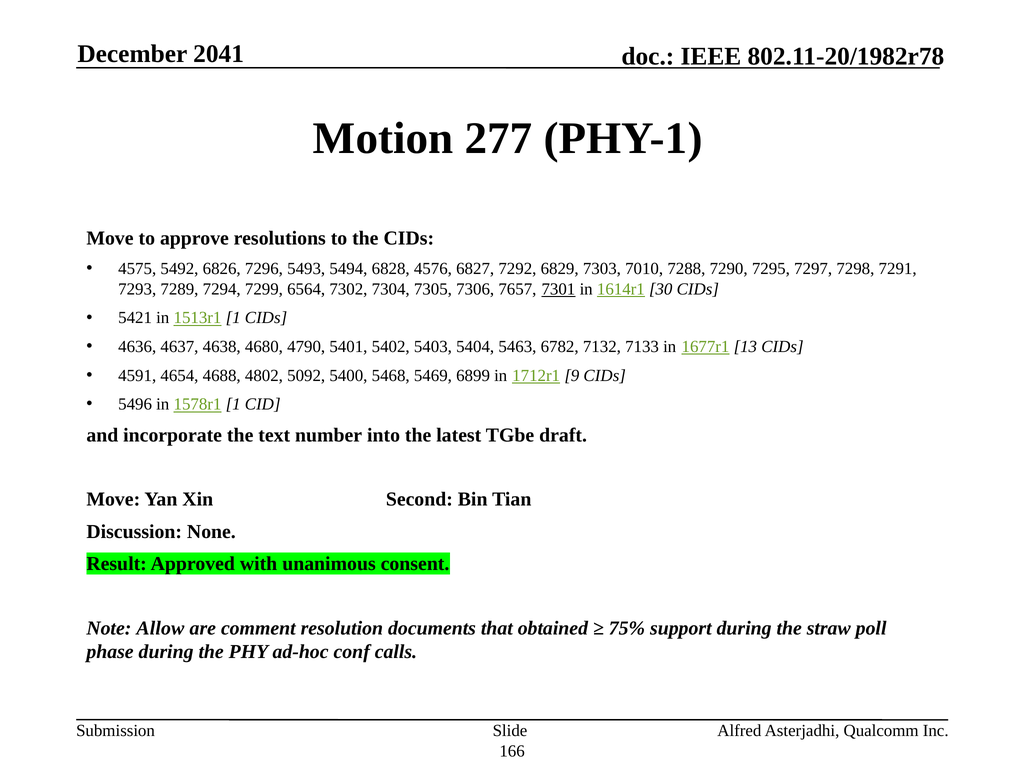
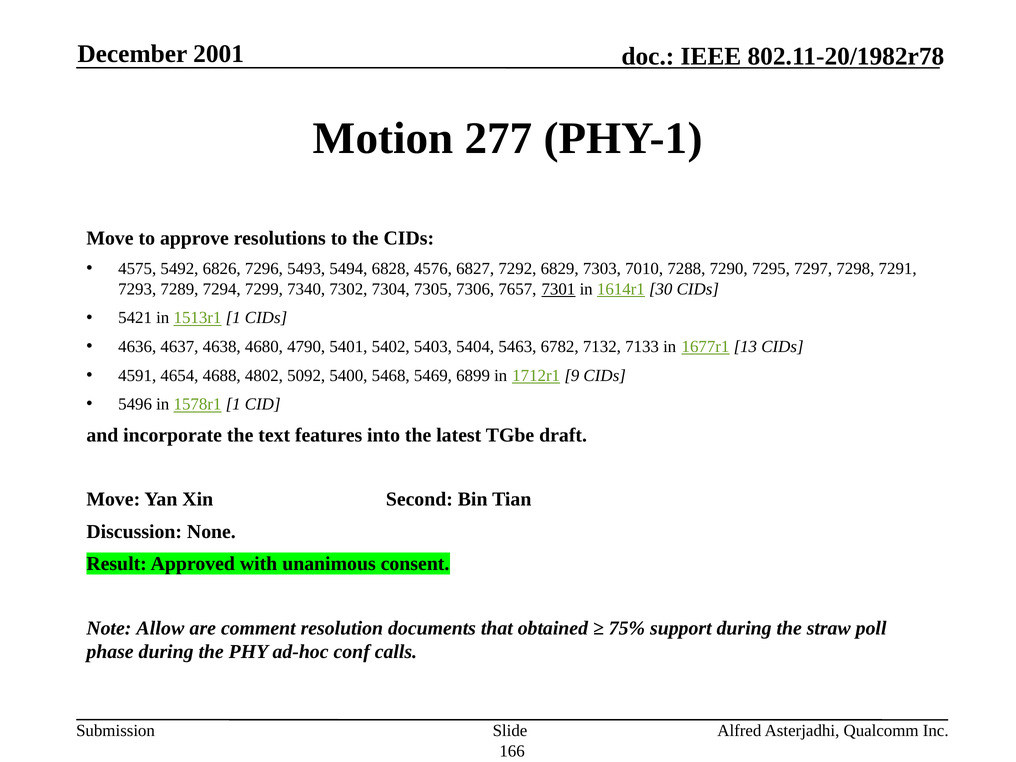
2041: 2041 -> 2001 (219, 54)
6564: 6564 -> 7340 (306, 289)
number: number -> features (329, 435)
